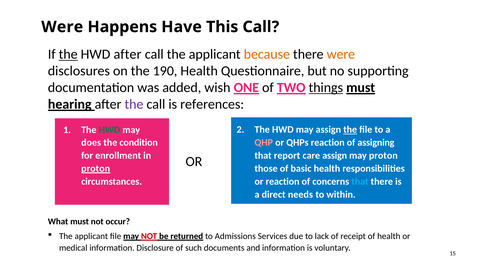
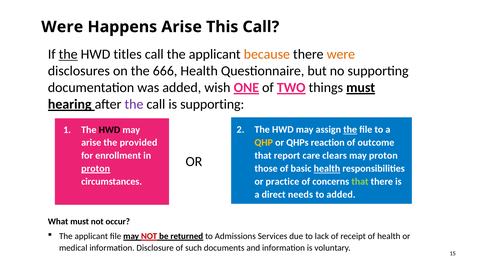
Happens Have: Have -> Arise (182, 27)
HWD after: after -> titles (128, 54)
190: 190 -> 666 (165, 71)
things underline: present -> none (326, 88)
is references: references -> supporting (212, 105)
HWD colour: green -> black (109, 130)
does: does -> arise (91, 143)
condition: condition -> provided (139, 143)
QHP colour: pink -> yellow (264, 143)
assigning: assigning -> outcome (376, 143)
care assign: assign -> clears (335, 156)
health underline: none -> present (327, 169)
or reaction: reaction -> practice (282, 182)
that colour: light blue -> light green (360, 182)
to within: within -> added (341, 195)
